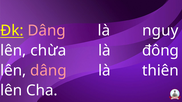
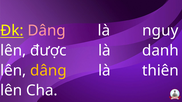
chừa: chừa -> được (48, 51)
đông: đông -> danh (160, 51)
dâng colour: pink -> yellow (48, 71)
